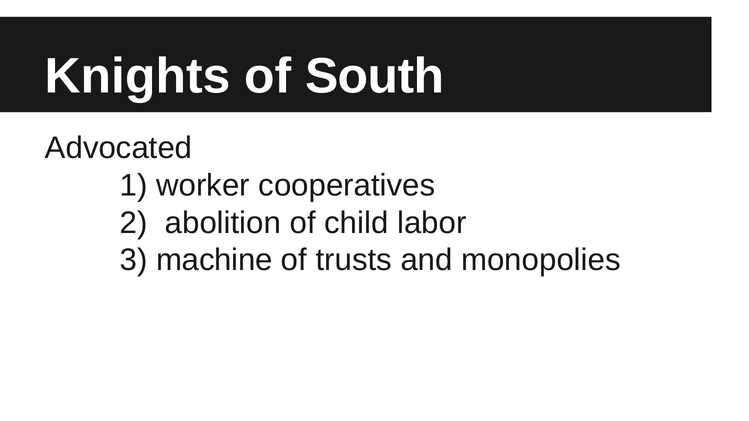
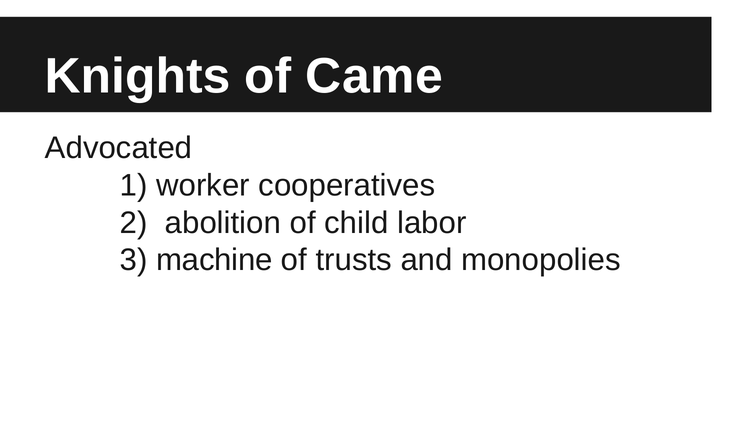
South: South -> Came (374, 76)
